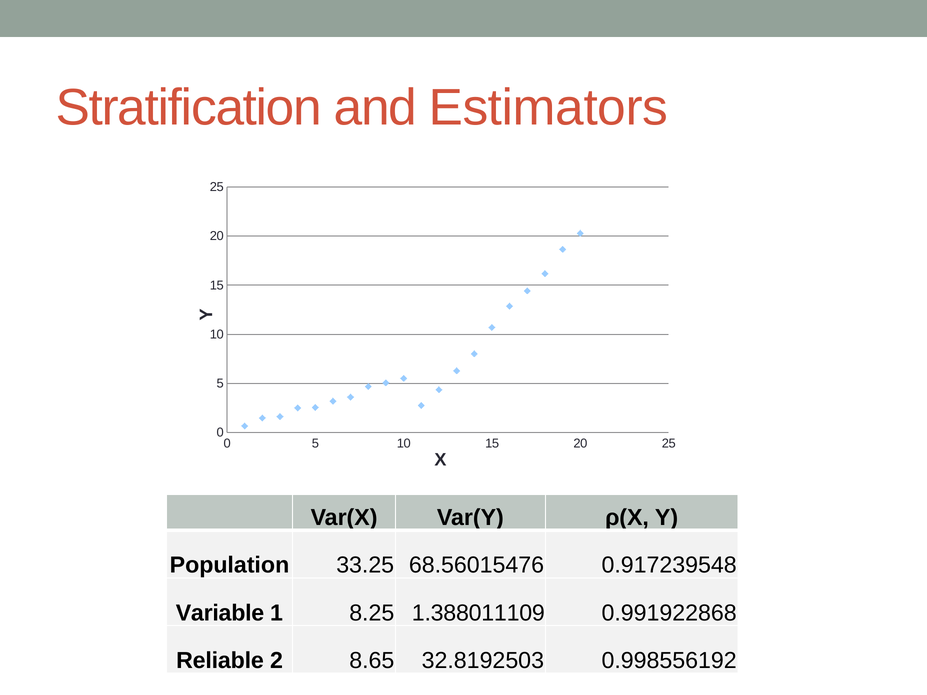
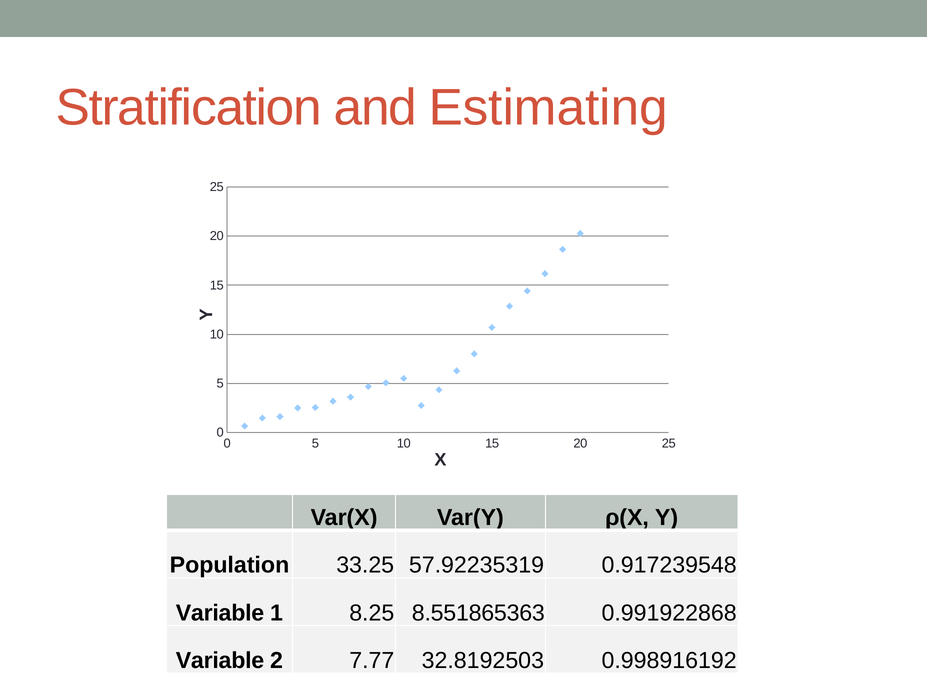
Estimators: Estimators -> Estimating (548, 108)
68.56015476: 68.56015476 -> 57.92235319 (477, 565)
1.388011109: 1.388011109 -> 8.551865363 (478, 613)
Reliable: Reliable -> Variable (220, 661)
8.65: 8.65 -> 7.77 (372, 661)
0.998556192: 0.998556192 -> 0.998916192 (669, 661)
